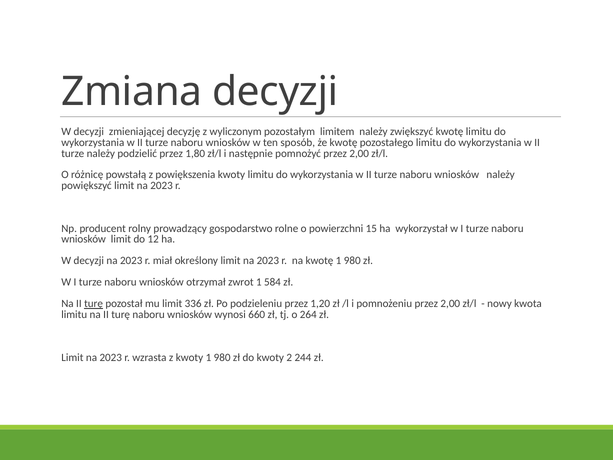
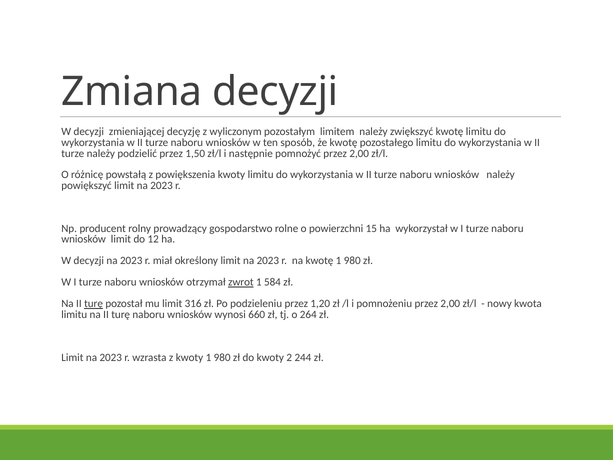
1,80: 1,80 -> 1,50 (195, 153)
zwrot underline: none -> present (241, 282)
336: 336 -> 316 (193, 304)
